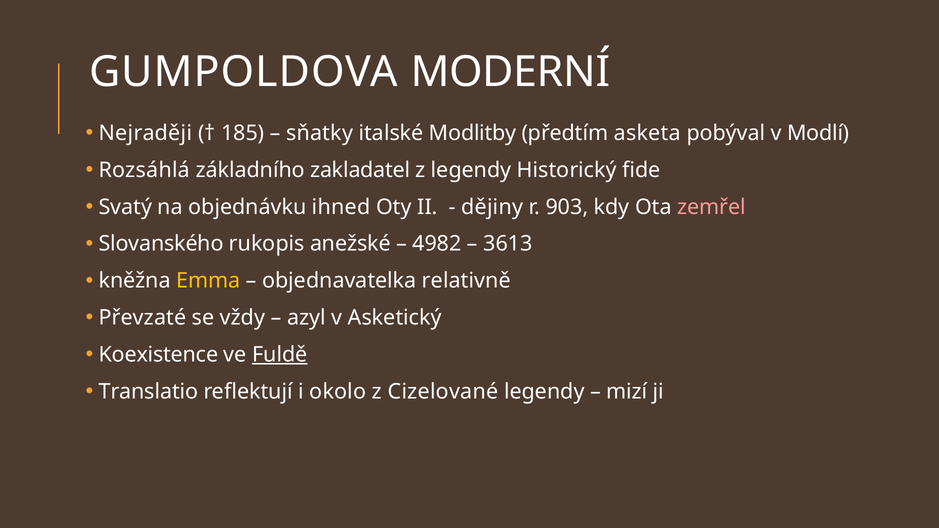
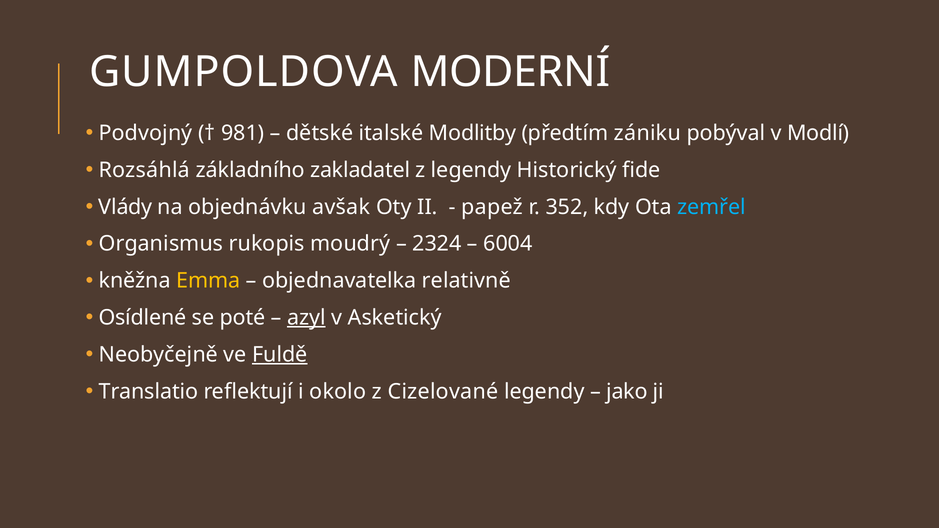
Nejraději: Nejraději -> Podvojný (146, 133)
185: 185 -> 981 (243, 133)
sňatky: sňatky -> dětské (320, 133)
asketa: asketa -> zániku (647, 133)
Svatý: Svatý -> Vlády (125, 207)
ihned: ihned -> avšak (341, 207)
dějiny: dějiny -> papež (492, 207)
903: 903 -> 352 (567, 207)
zemřel colour: pink -> light blue (711, 207)
Slovanského: Slovanského -> Organismus (161, 244)
anežské: anežské -> moudrý (350, 244)
4982: 4982 -> 2324 (437, 244)
3613: 3613 -> 6004 (508, 244)
Převzaté: Převzaté -> Osídlené (143, 318)
vždy: vždy -> poté (243, 318)
azyl underline: none -> present (306, 318)
Koexistence: Koexistence -> Neobyčejně (158, 355)
mizí: mizí -> jako (627, 392)
